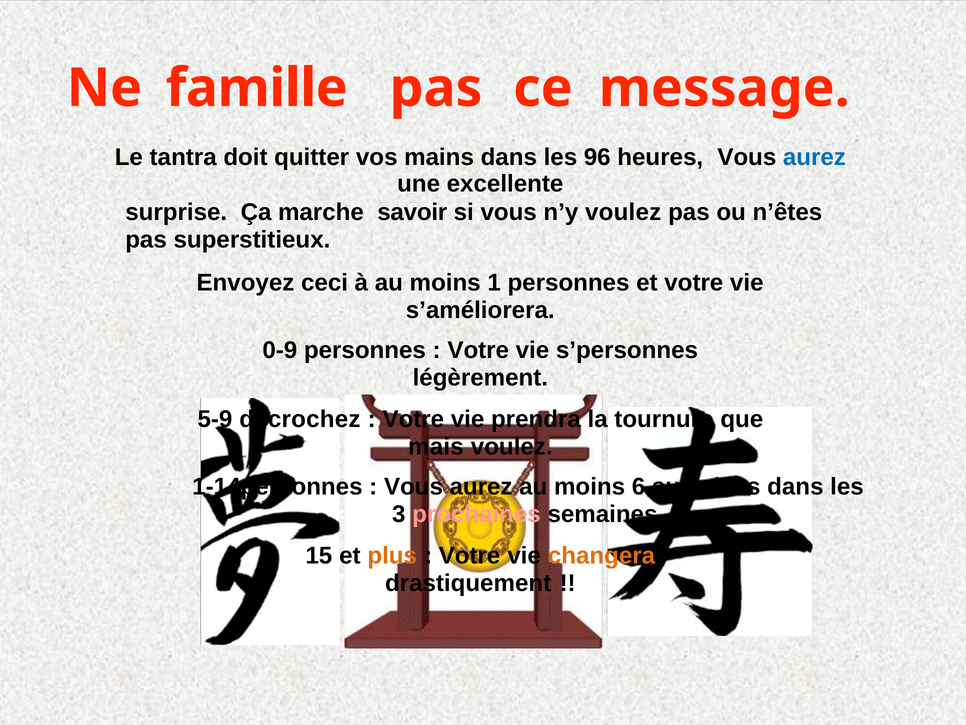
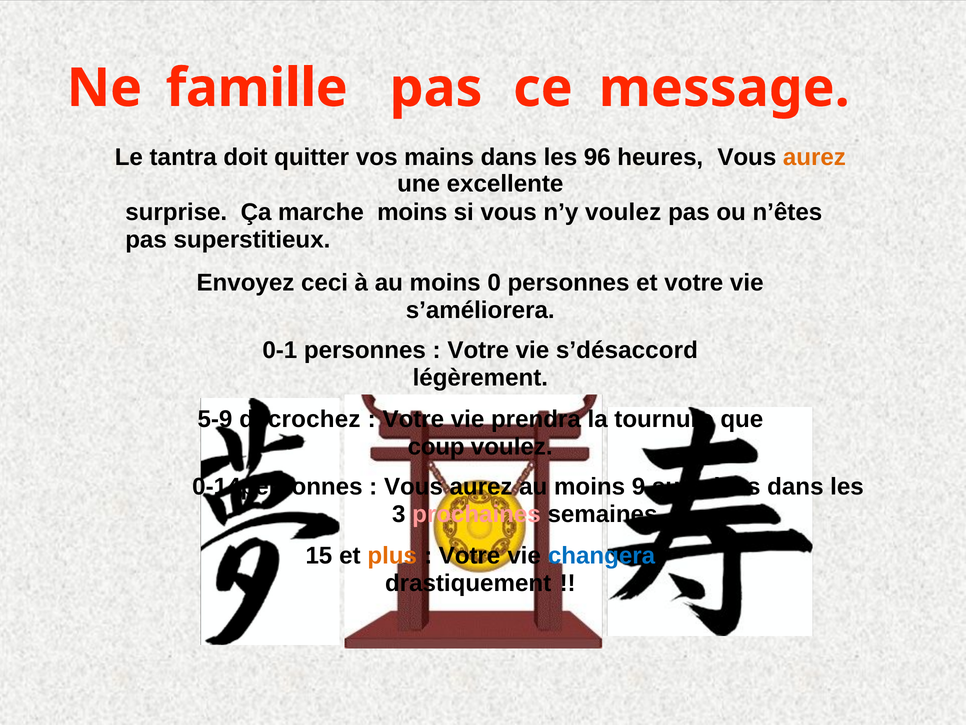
aurez colour: blue -> orange (814, 157)
marche savoir: savoir -> moins (412, 212)
1: 1 -> 0 (494, 282)
0-9: 0-9 -> 0-1 (280, 350)
s’personnes: s’personnes -> s’désaccord (627, 350)
mais: mais -> coup (436, 446)
1-14personnes: 1-14personnes -> 0-14personnes (277, 486)
6: 6 -> 9 (638, 486)
changera colour: orange -> blue (601, 555)
